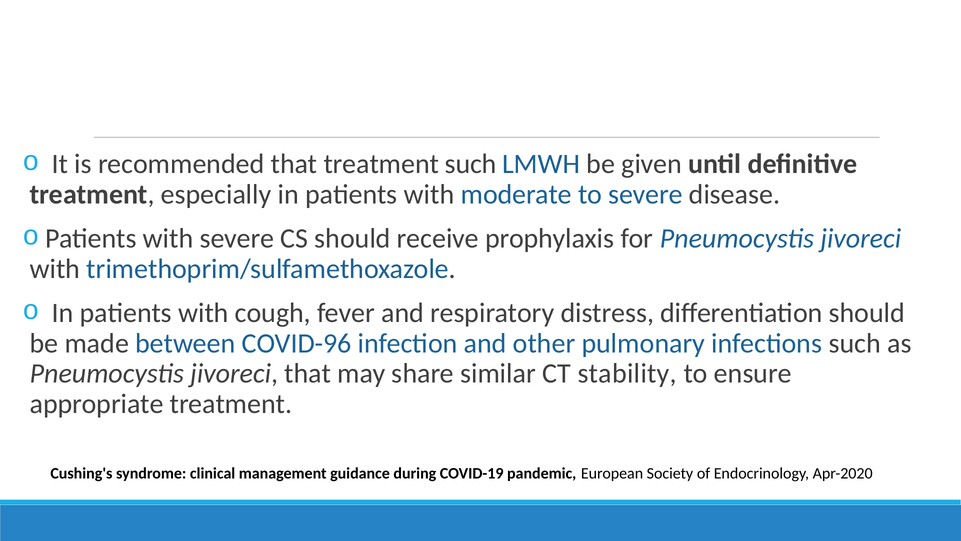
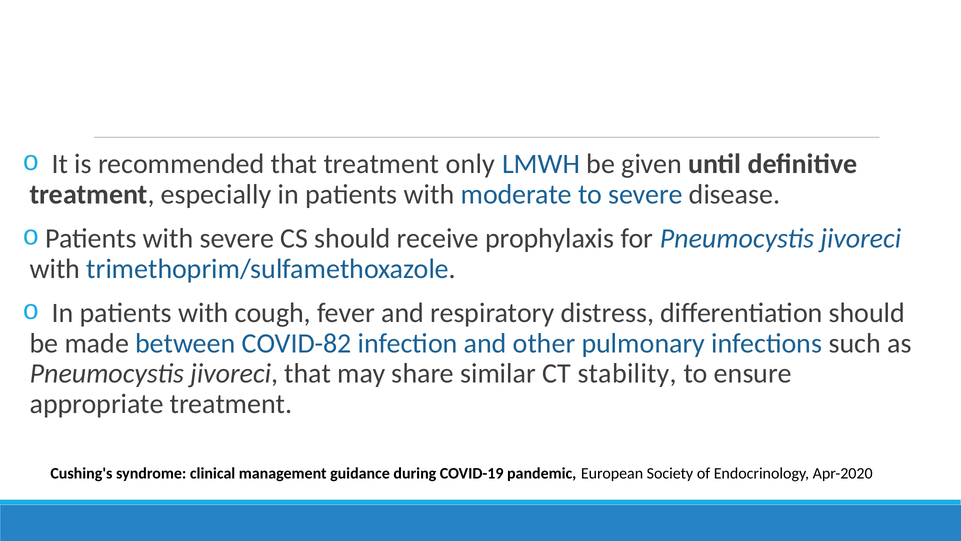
treatment such: such -> only (470, 164)
COVID-96: COVID-96 -> COVID-82 (297, 343)
